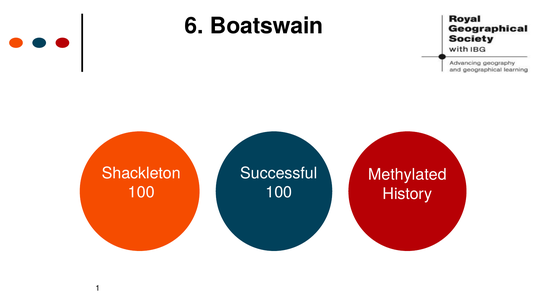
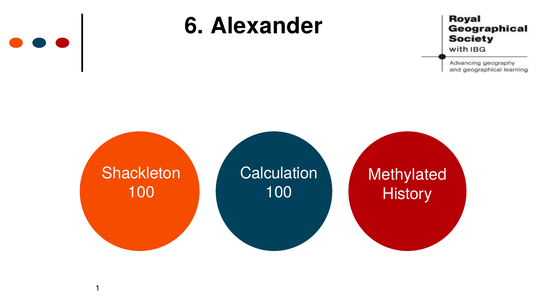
Boatswain: Boatswain -> Alexander (266, 26)
Successful: Successful -> Calculation (279, 173)
